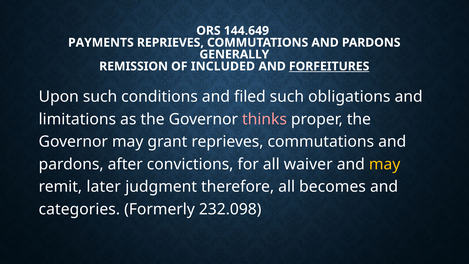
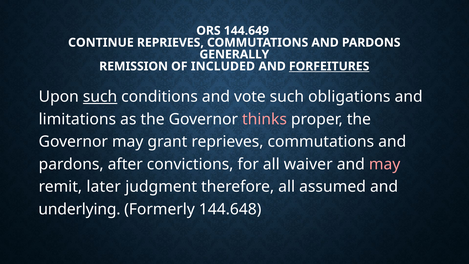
PAYMENTS: PAYMENTS -> CONTINUE (101, 43)
such underline: none -> present (100, 97)
filed: filed -> vote (250, 97)
may colour: yellow -> pink (385, 164)
becomes: becomes -> assumed (333, 187)
categories: categories -> underlying (79, 209)
232.098: 232.098 -> 144.648 (230, 209)
